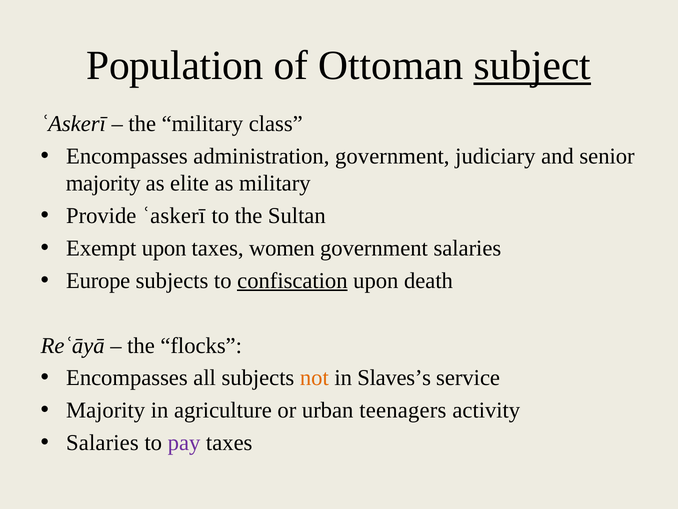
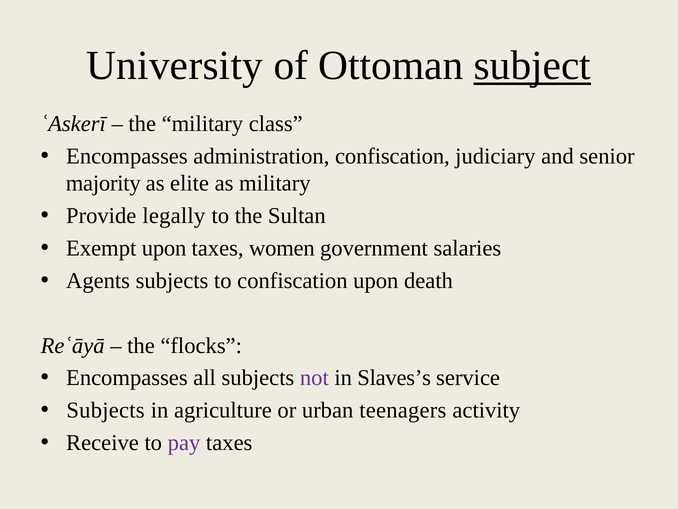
Population: Population -> University (175, 66)
administration government: government -> confiscation (392, 156)
Provide ʿaskerī: ʿaskerī -> legally (174, 216)
Europe: Europe -> Agents (98, 280)
confiscation underline: present -> none (292, 280)
not colour: orange -> purple (314, 378)
Majority: Majority -> Subjects (106, 410)
Salaries: Salaries -> Receive (102, 442)
